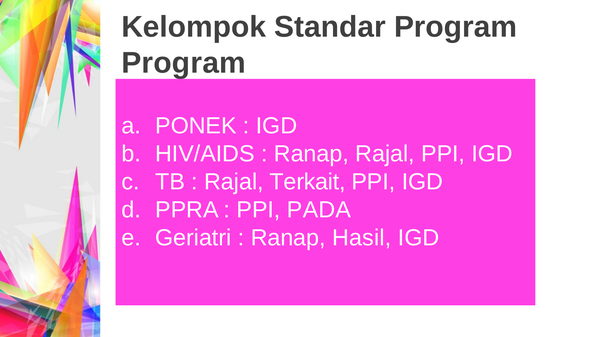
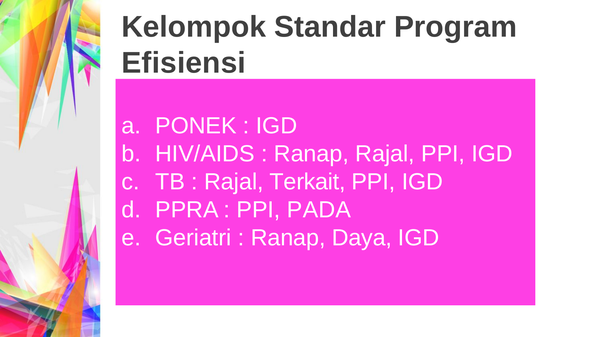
Program: Program -> Efisiensi (184, 63)
Hasil: Hasil -> Daya (362, 238)
